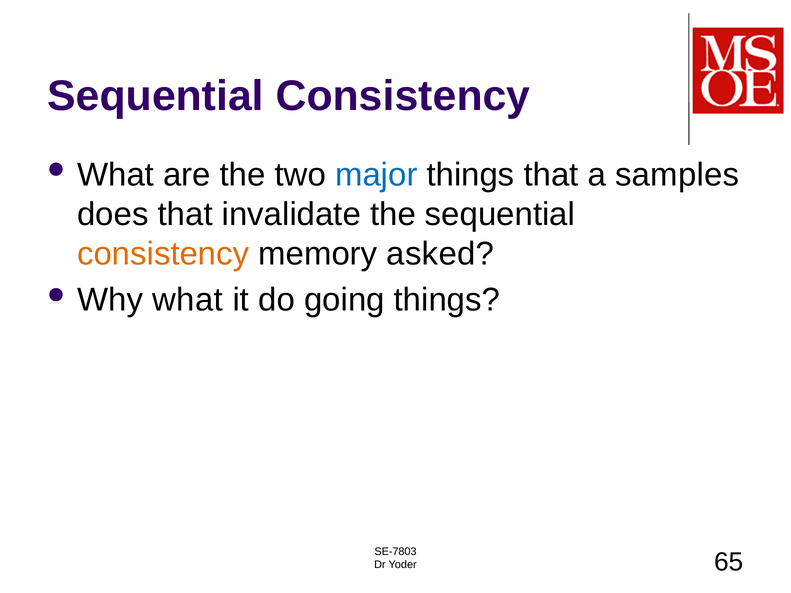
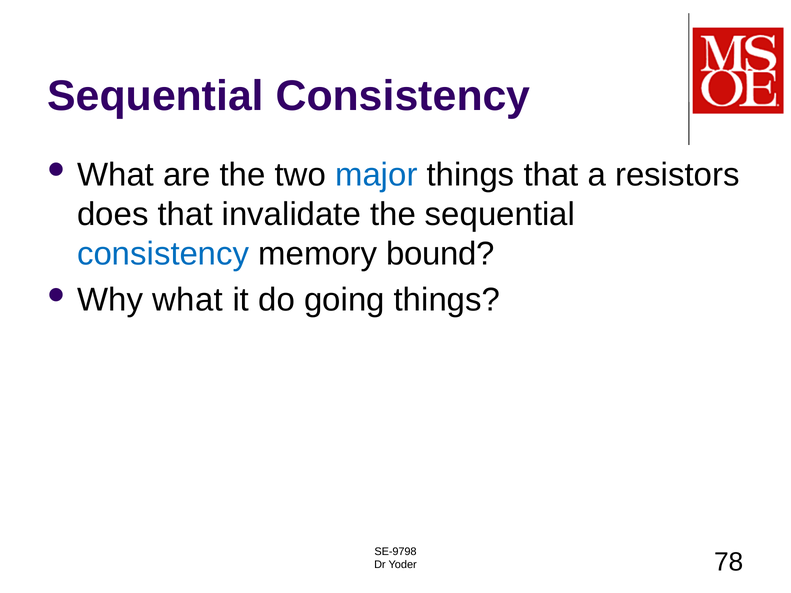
samples: samples -> resistors (677, 175)
consistency colour: orange -> blue (163, 254)
asked: asked -> bound (441, 254)
SE-7803: SE-7803 -> SE-9798 (396, 552)
65: 65 -> 78 (729, 562)
